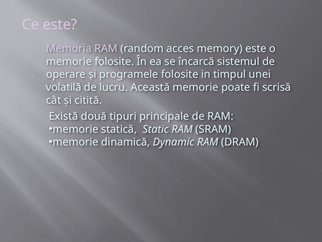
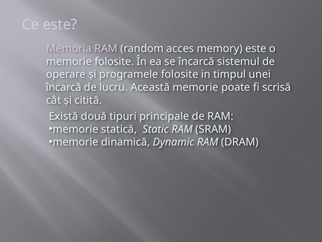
volatilă: volatilă -> încarcă (64, 87)
